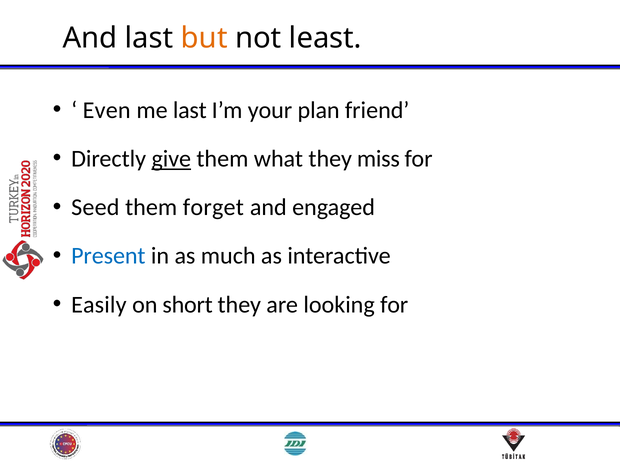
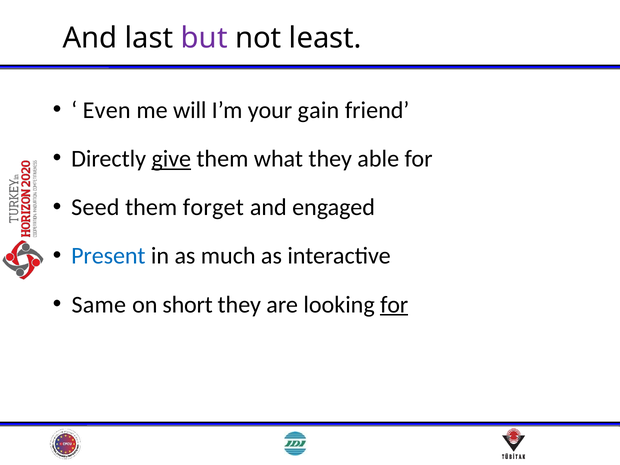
but colour: orange -> purple (204, 38)
me last: last -> will (190, 110)
plan: plan -> gain (318, 110)
miss: miss -> able (378, 159)
Easily: Easily -> Same (99, 305)
for underline: none -> present (394, 305)
